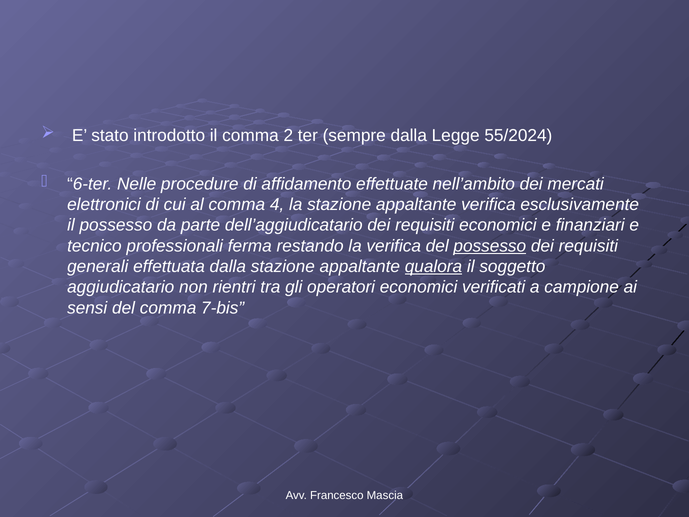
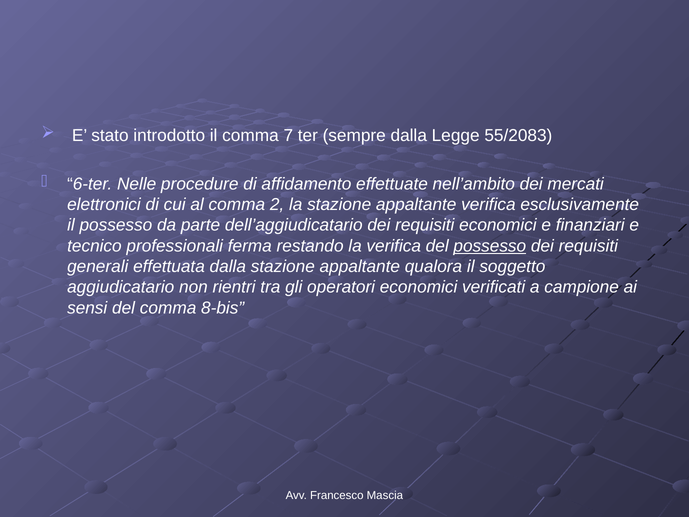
2: 2 -> 7 (288, 136)
55/2024: 55/2024 -> 55/2083 (518, 136)
4: 4 -> 2 (277, 204)
qualora underline: present -> none (433, 266)
7-bis: 7-bis -> 8-bis (223, 308)
